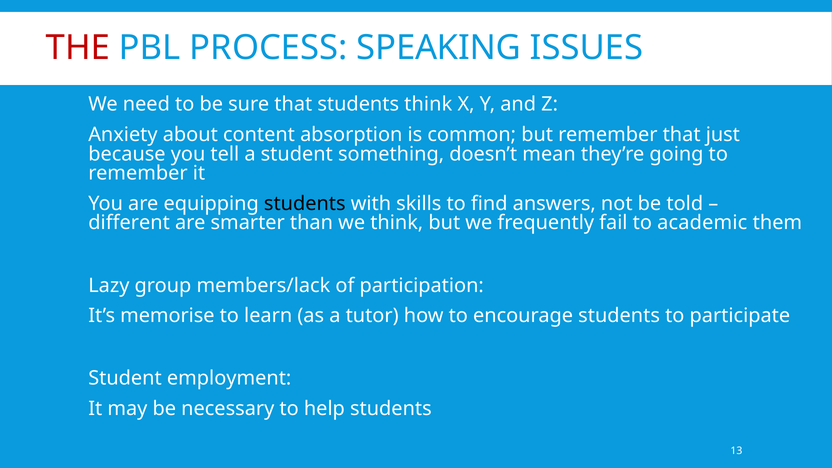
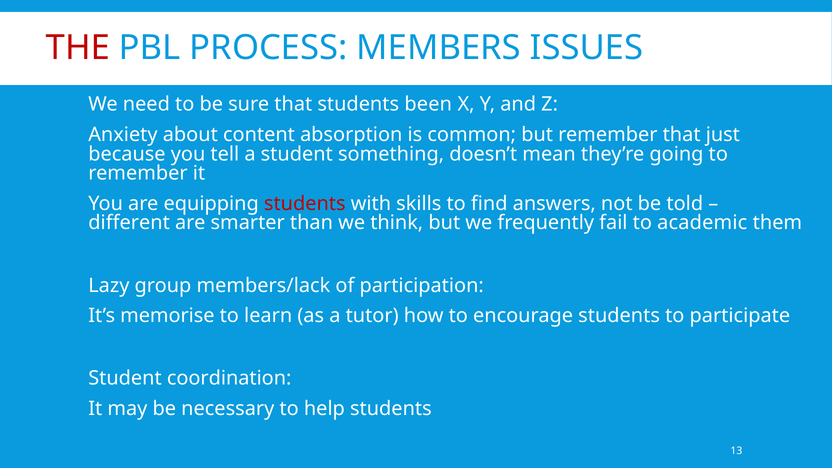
SPEAKING: SPEAKING -> MEMBERS (439, 48)
students think: think -> been (428, 104)
students colour: black -> red (305, 204)
employment: employment -> coordination (229, 378)
